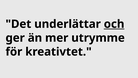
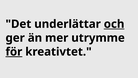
för underline: none -> present (14, 52)
